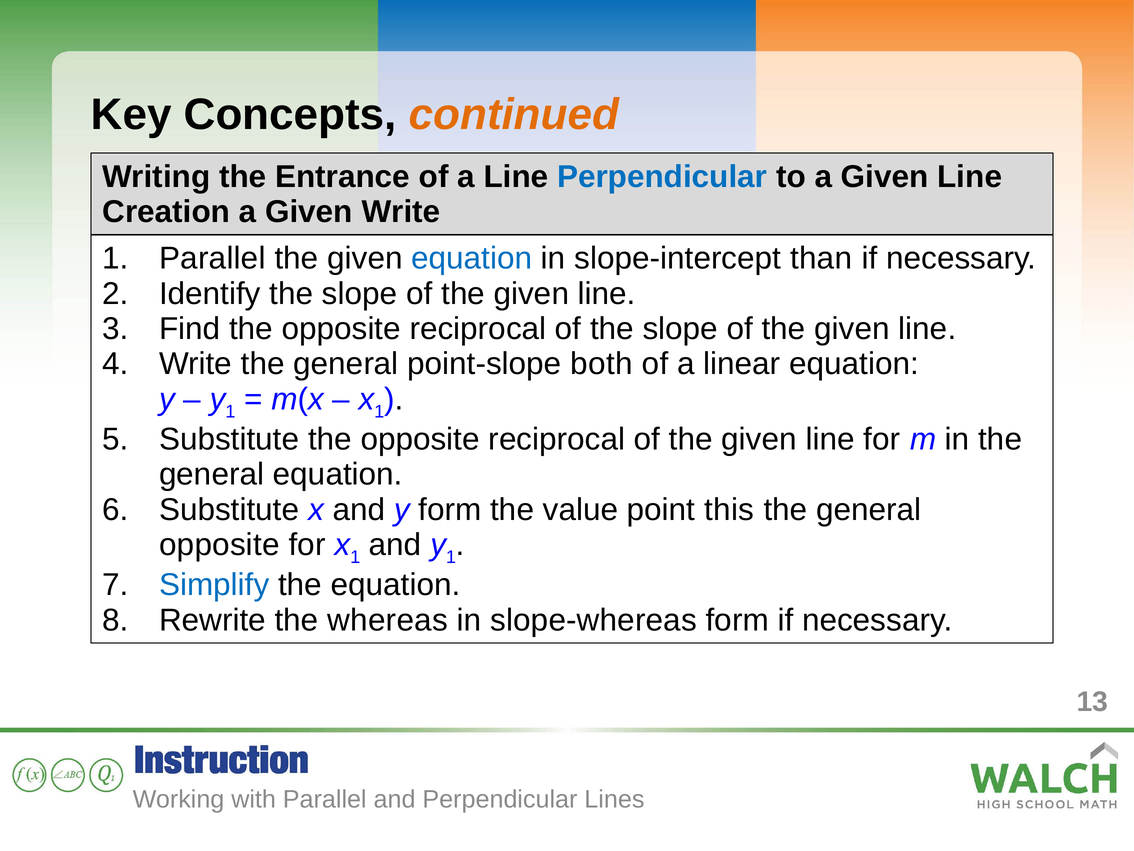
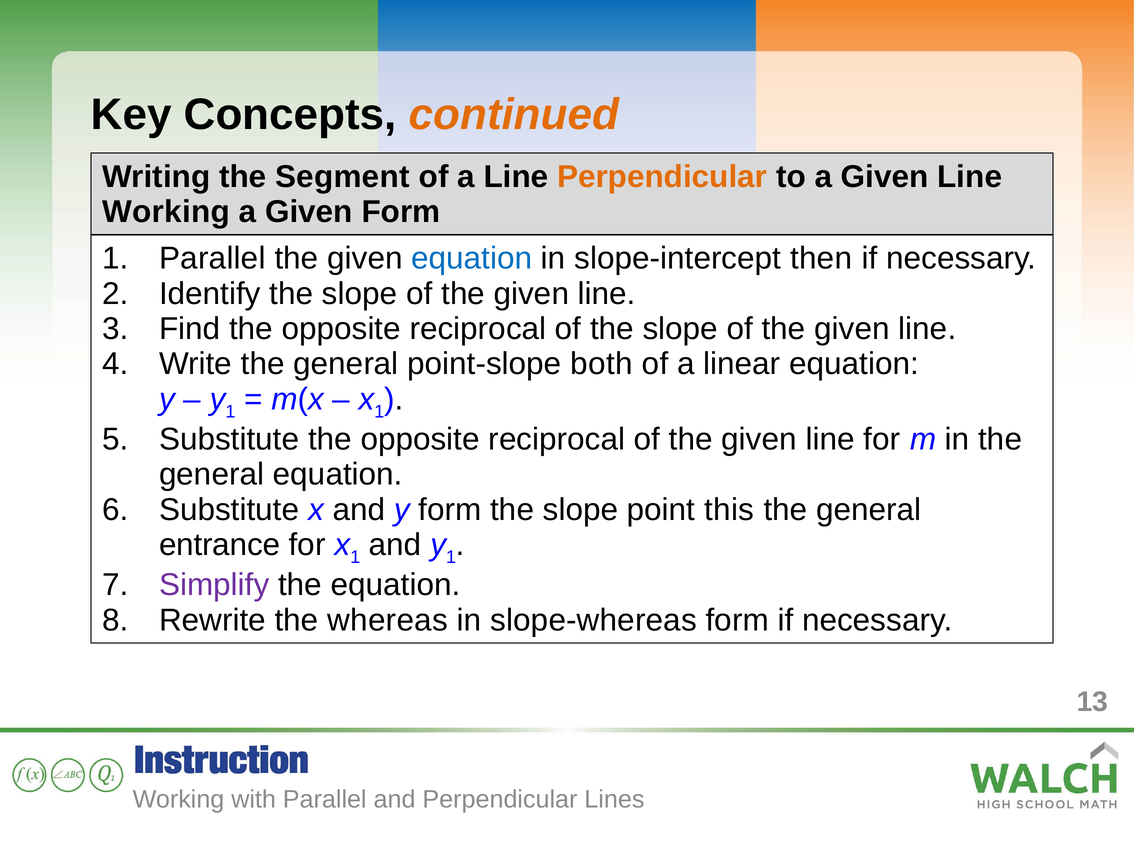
Entrance: Entrance -> Segment (342, 177)
Perpendicular colour: blue -> orange (662, 177)
Creation: Creation -> Working (166, 212)
Given Write: Write -> Form (401, 212)
than: than -> then (821, 258)
value: value -> slope (580, 509)
opposite: opposite -> entrance (220, 545)
Simplify colour: blue -> purple (214, 585)
